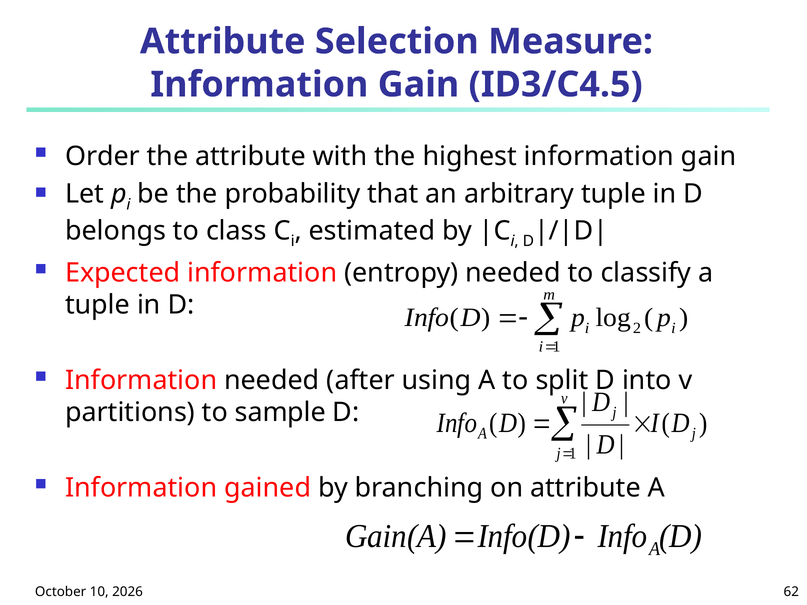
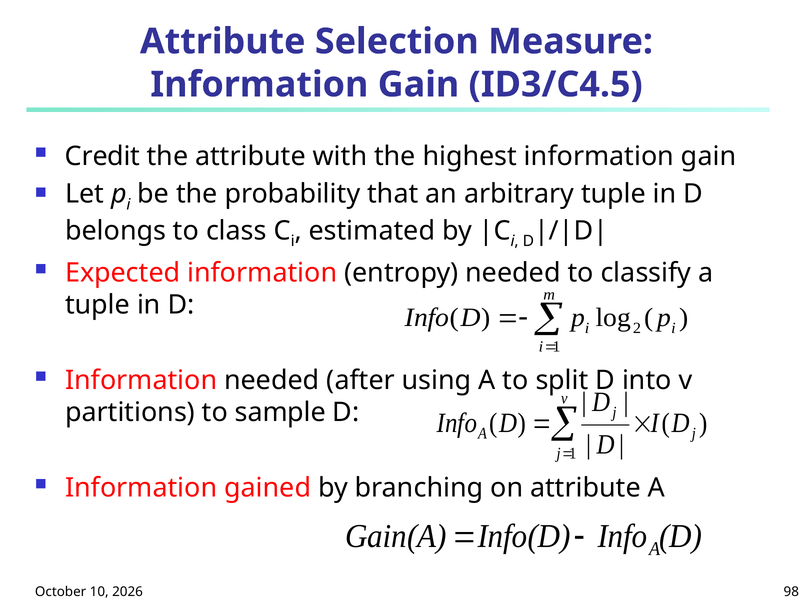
Order: Order -> Credit (103, 156)
62: 62 -> 98 (791, 592)
